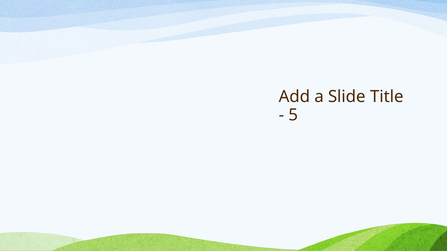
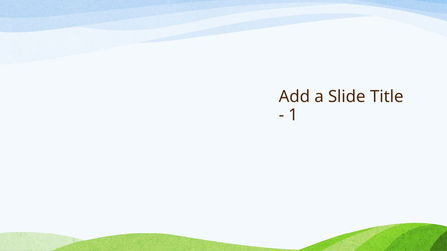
5: 5 -> 1 (293, 115)
